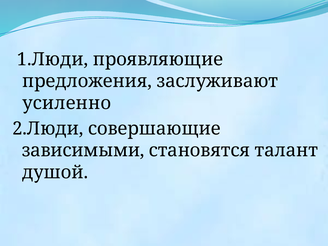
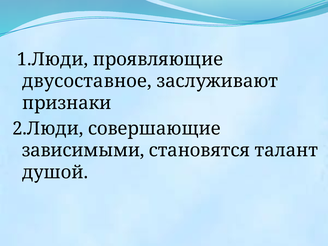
предложения: предложения -> двусоставное (87, 81)
усиленно: усиленно -> признаки (67, 103)
